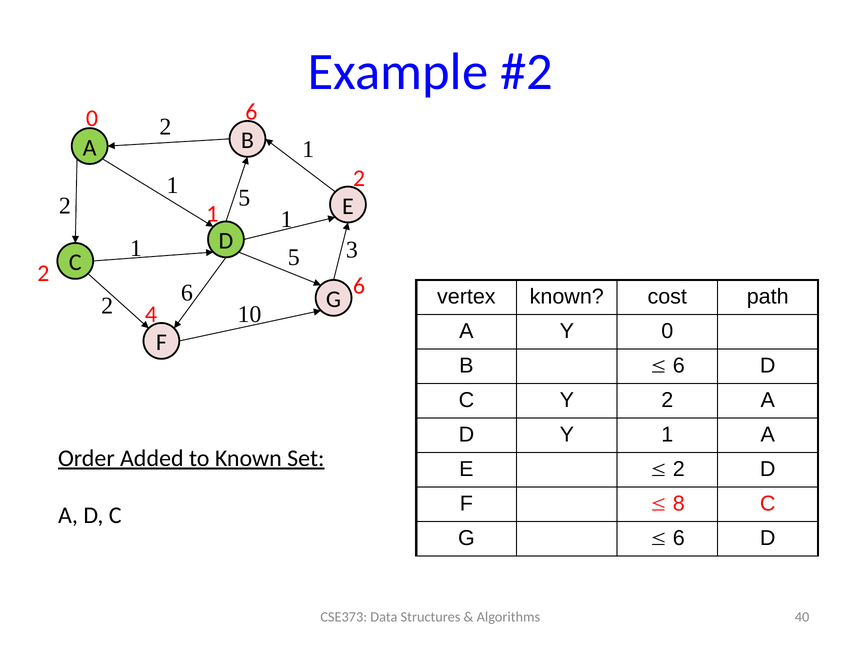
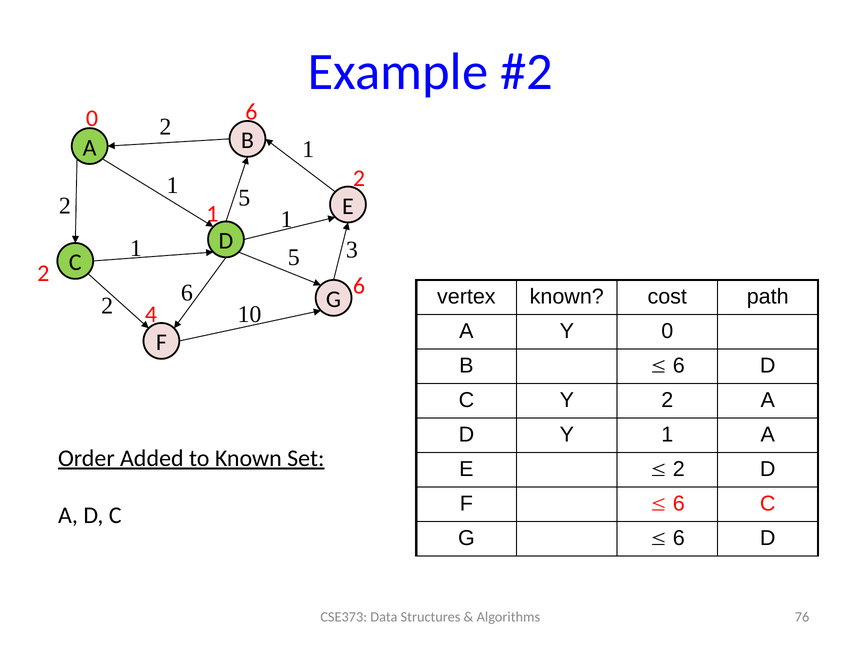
8: 8 -> 6 (679, 503)
40: 40 -> 76 (802, 617)
